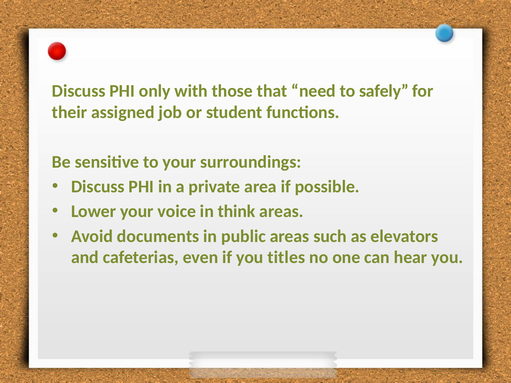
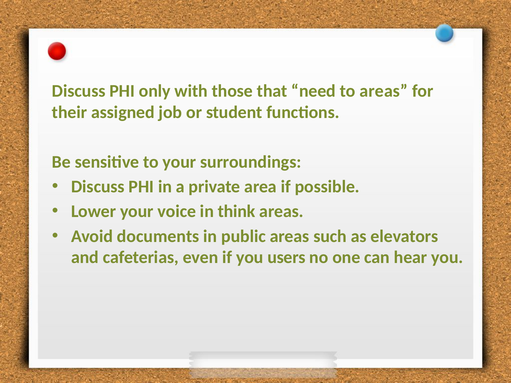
to safely: safely -> areas (384, 91)
titles: titles -> users (286, 258)
